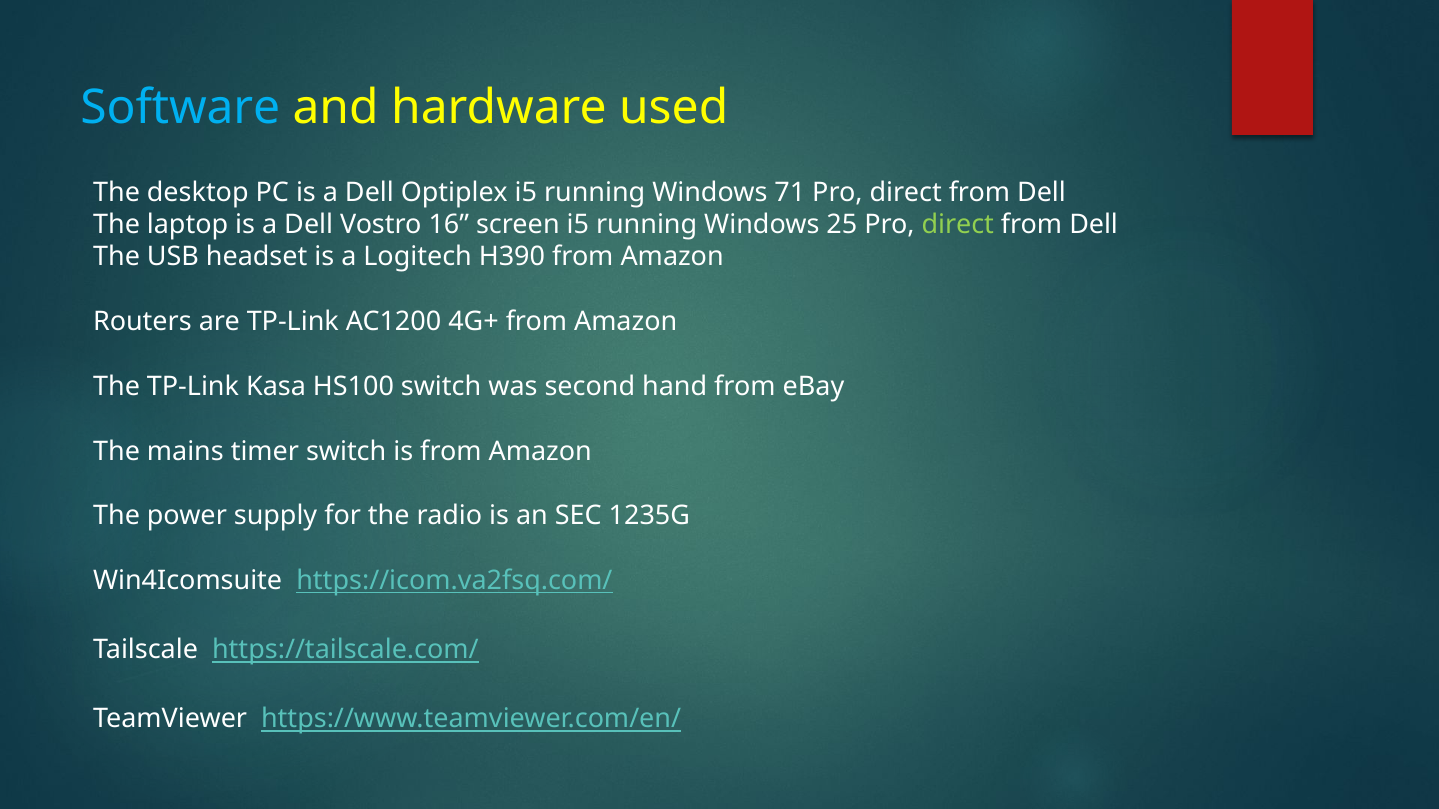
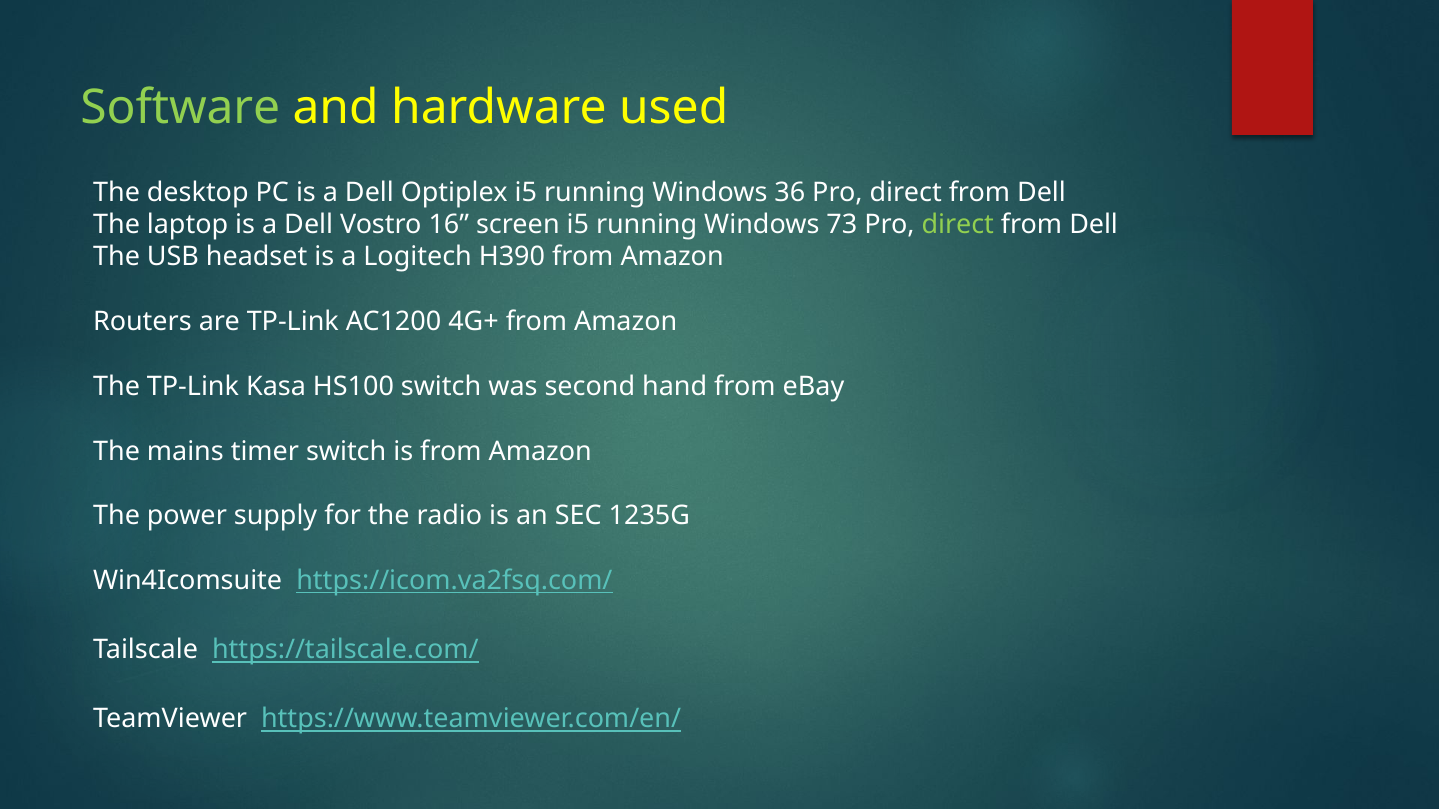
Software colour: light blue -> light green (180, 108)
71: 71 -> 36 (790, 192)
25: 25 -> 73 (842, 225)
